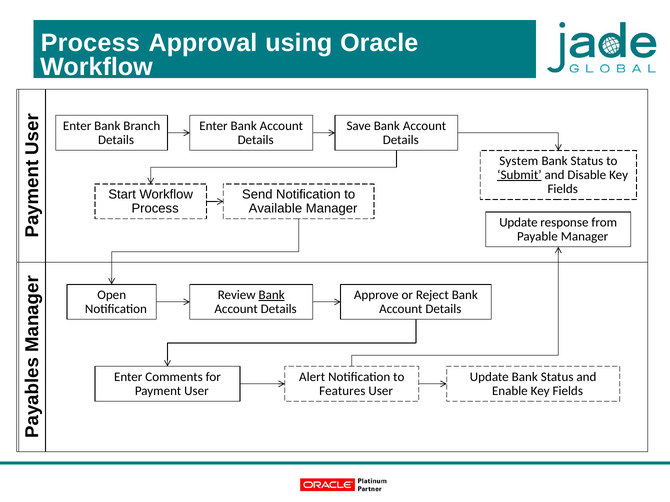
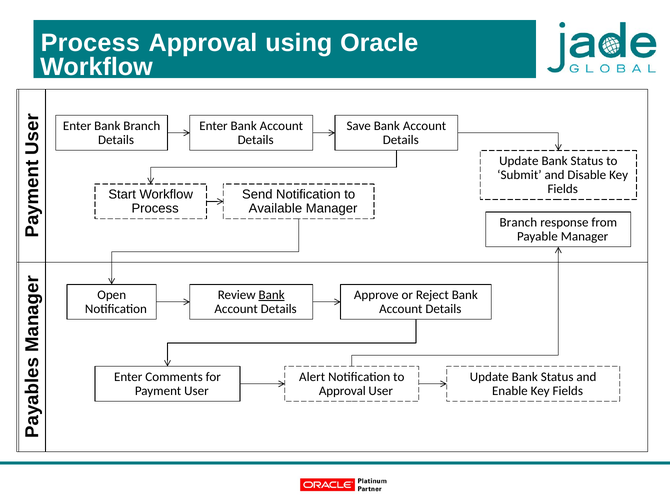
System: System -> Update (519, 161)
Submit underline: present -> none (519, 175)
Update: Update -> Branch (518, 222)
Features: Features -> Approval (342, 391)
